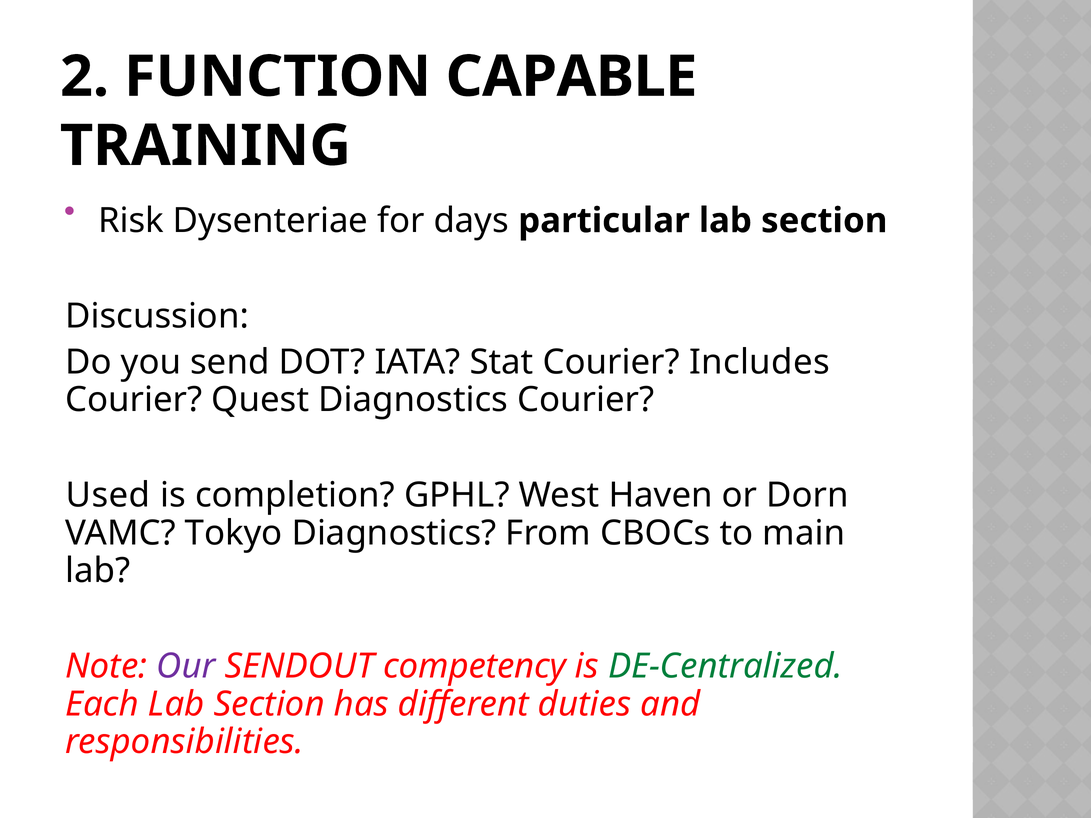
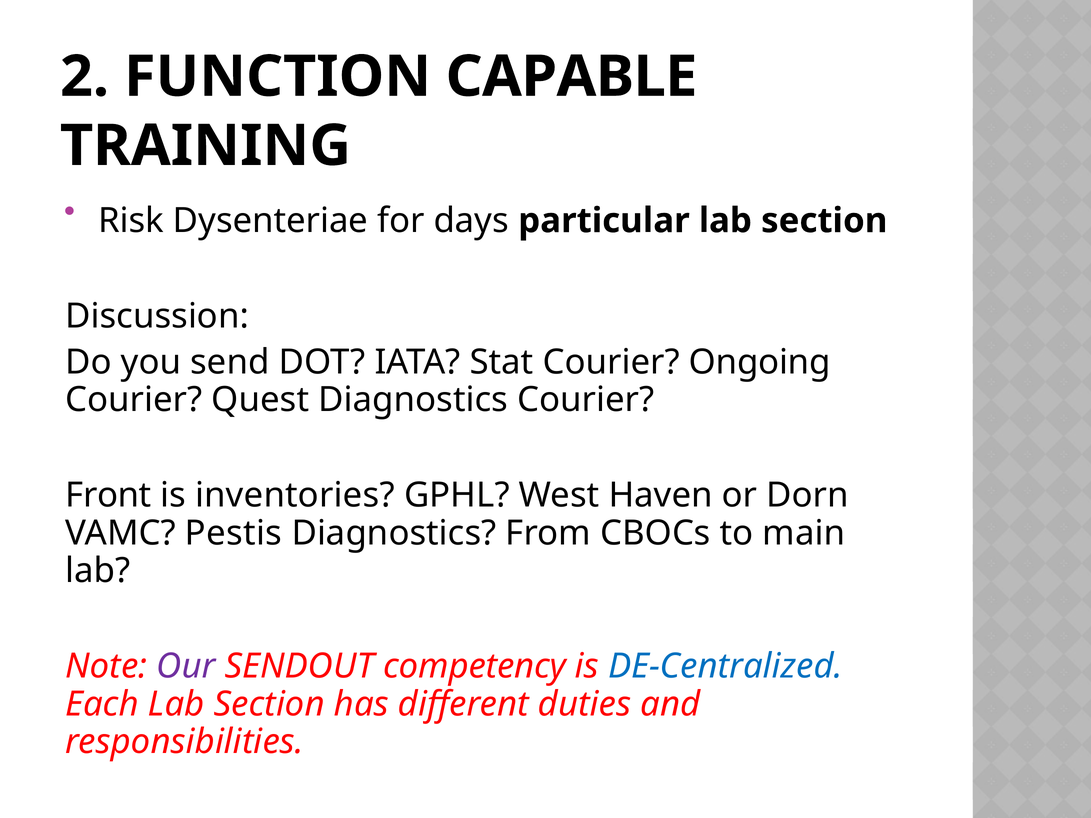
Includes: Includes -> Ongoing (760, 362)
Used: Used -> Front (108, 496)
completion: completion -> inventories (295, 496)
Tokyo: Tokyo -> Pestis (233, 533)
DE-Centralized colour: green -> blue (725, 667)
